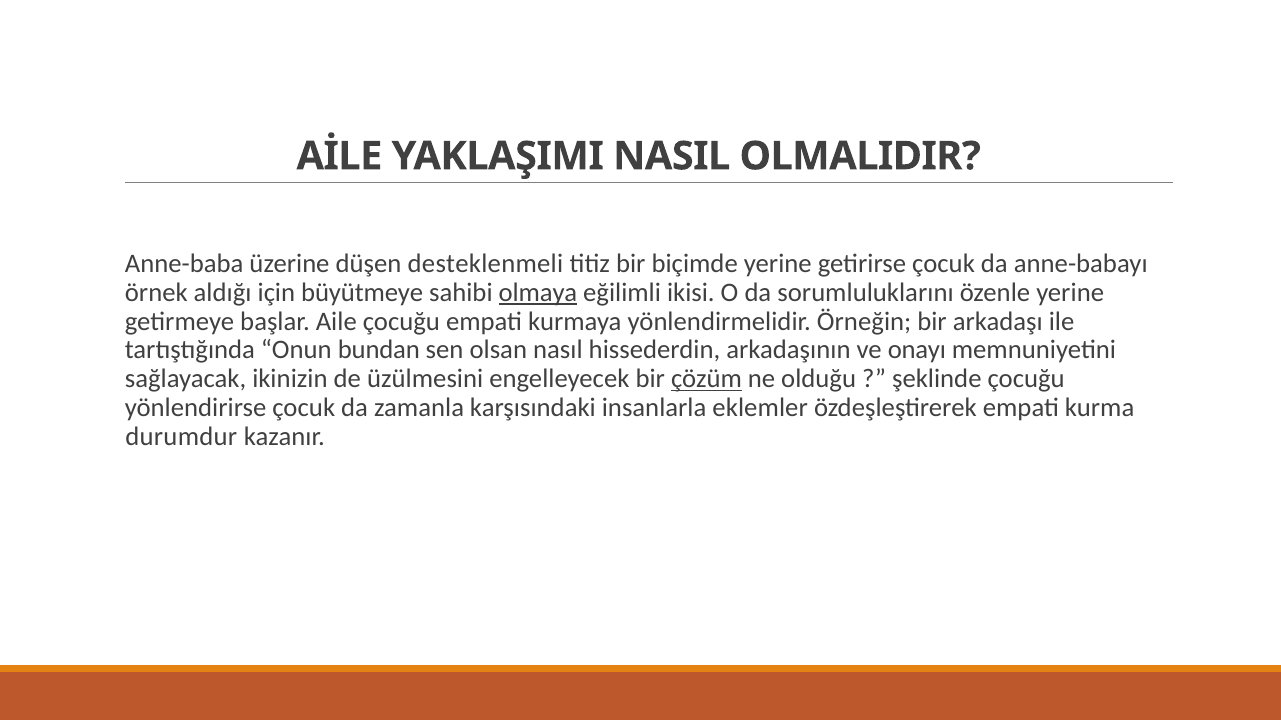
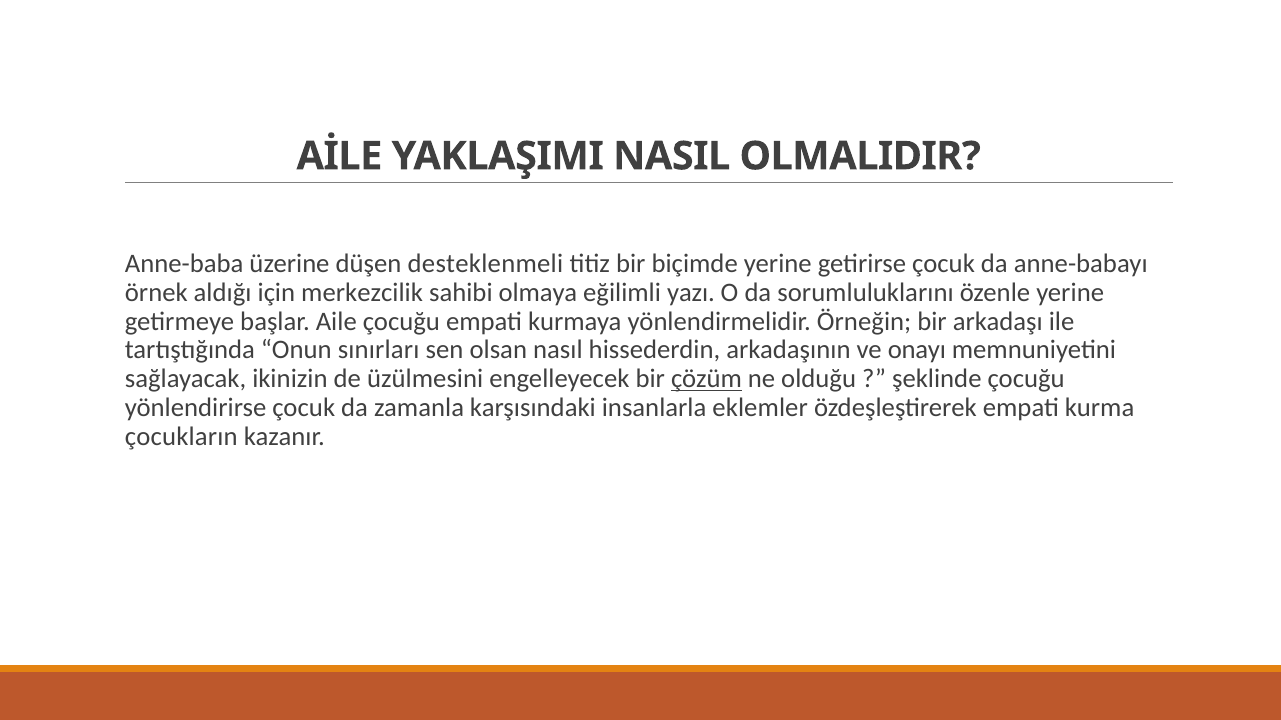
büyütmeye: büyütmeye -> merkezcilik (362, 293)
olmaya underline: present -> none (538, 293)
ikisi: ikisi -> yazı (691, 293)
bundan: bundan -> sınırları (379, 350)
durumdur: durumdur -> çocukların (181, 437)
